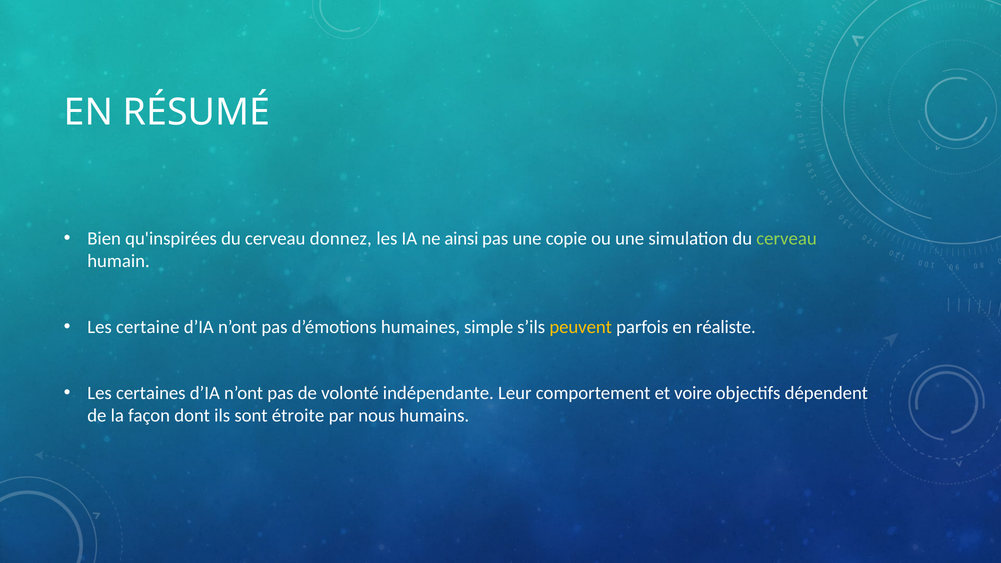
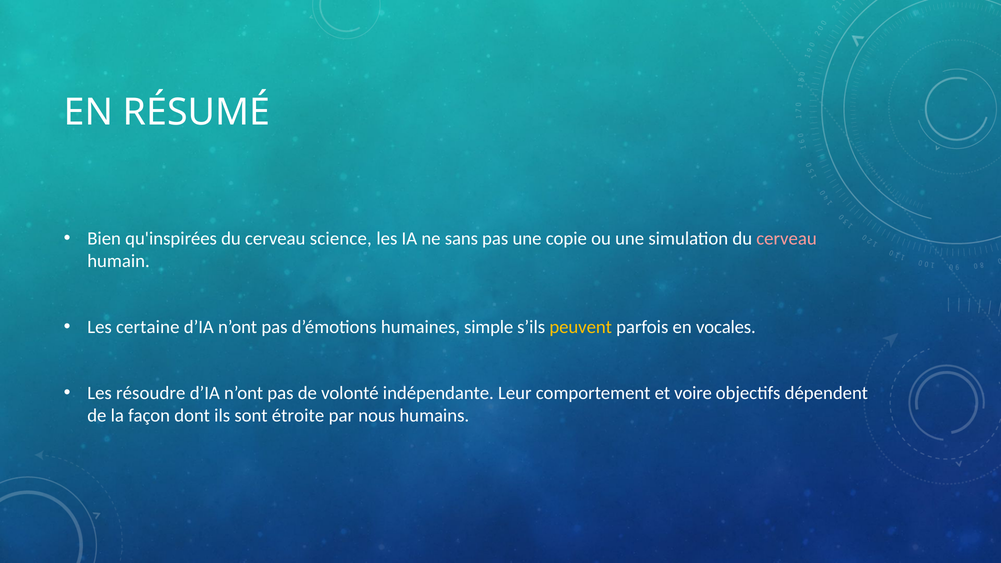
donnez: donnez -> science (341, 239)
ainsi: ainsi -> sans (461, 239)
cerveau colour: light green -> pink (787, 239)
réaliste: réaliste -> vocales (726, 327)
certaines: certaines -> résoudre (151, 393)
